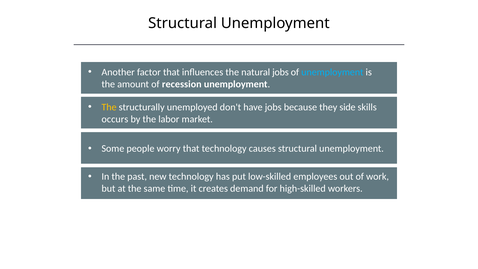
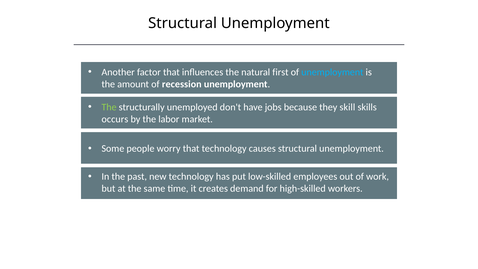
natural jobs: jobs -> first (280, 72)
The colour: yellow -> light green (109, 107)
side: side -> skill (347, 107)
